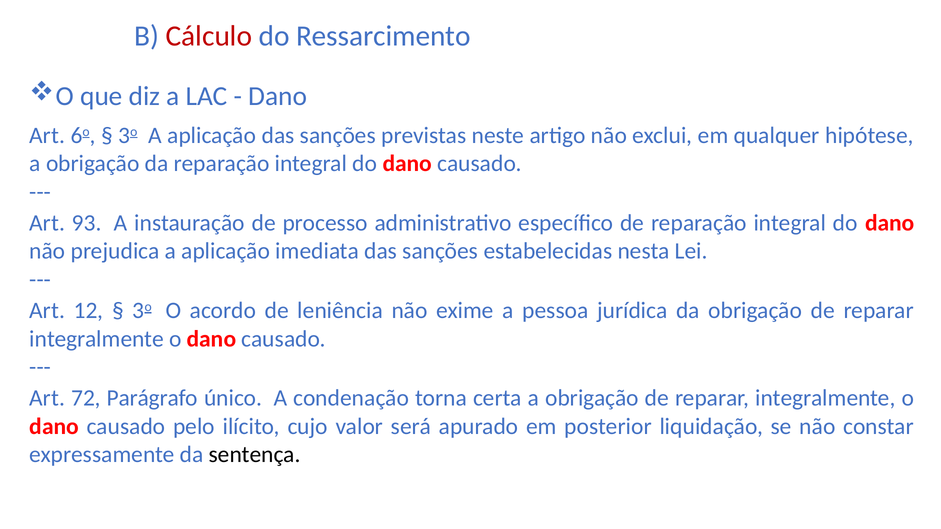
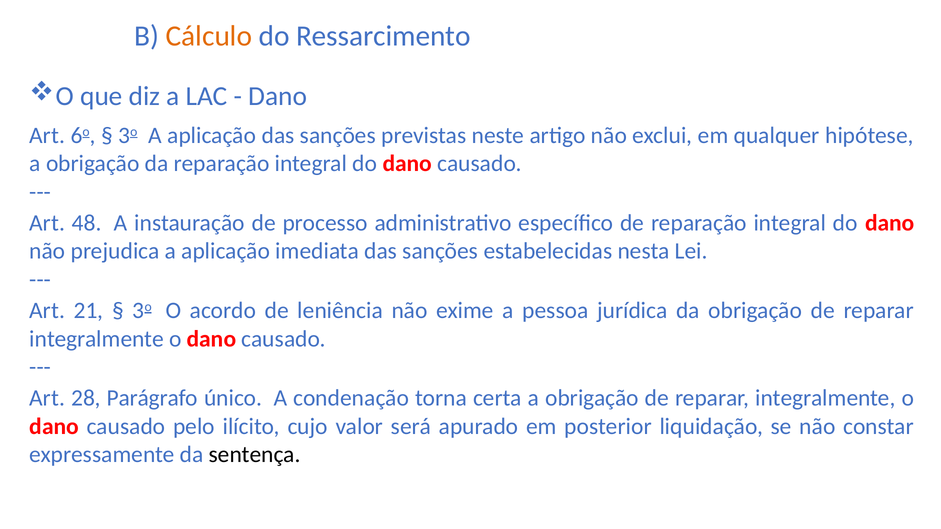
Cálculo colour: red -> orange (209, 36)
93: 93 -> 48 (87, 223)
12: 12 -> 21 (89, 311)
72: 72 -> 28 (86, 398)
